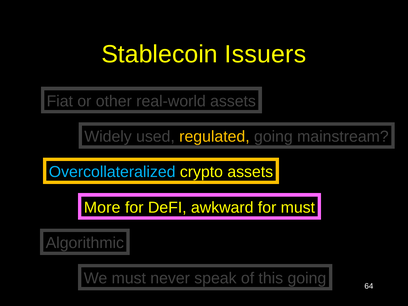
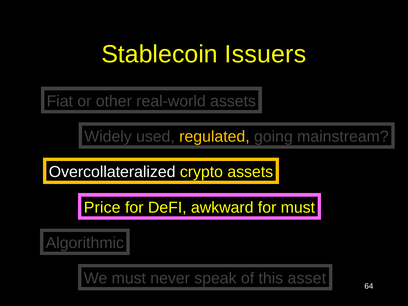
Overcollateralized colour: light blue -> white (112, 172)
More: More -> Price (102, 207)
this going: going -> asset (307, 278)
